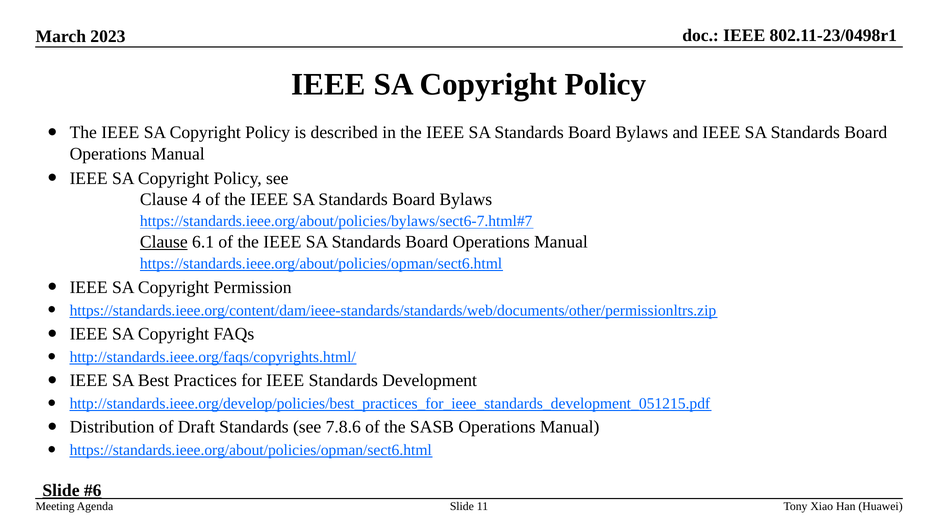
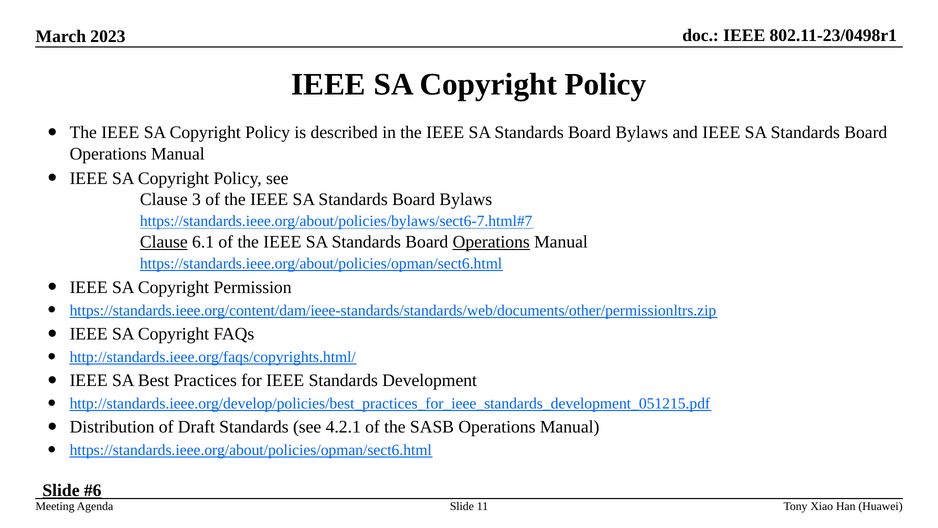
4: 4 -> 3 (197, 199)
Operations underline: none -> present (491, 242)
7.8.6: 7.8.6 -> 4.2.1 (343, 427)
